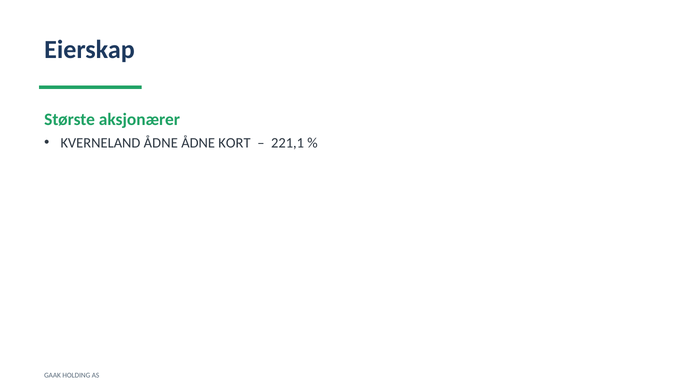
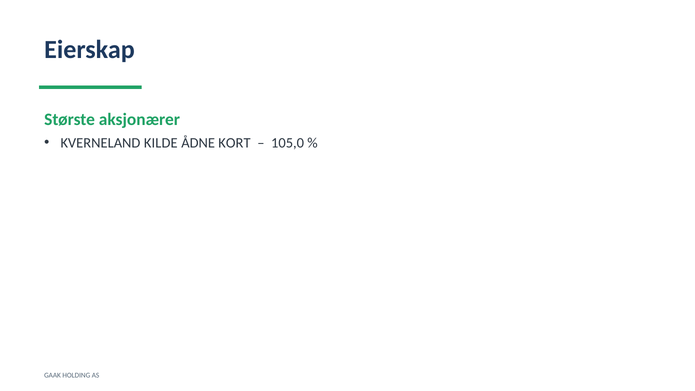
KVERNELAND ÅDNE: ÅDNE -> KILDE (161, 143)
221,1: 221,1 -> 105,0 (288, 143)
